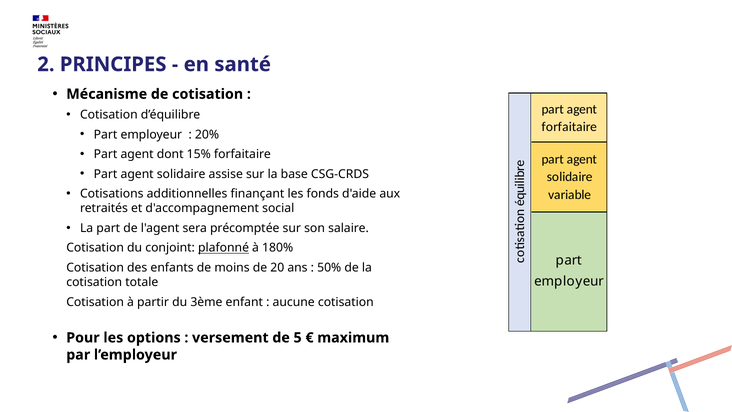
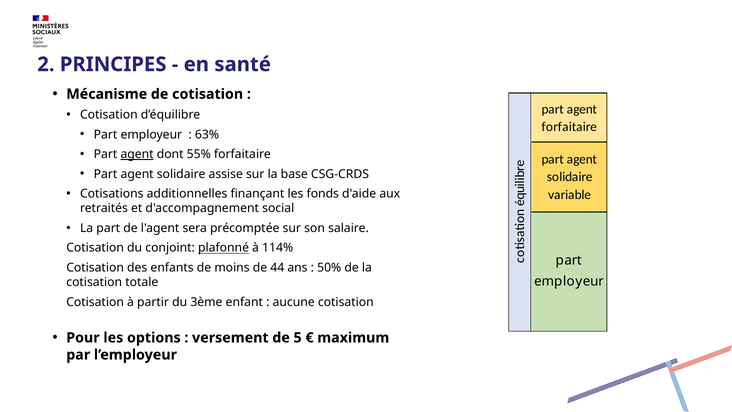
20%: 20% -> 63% (207, 135)
agent underline: none -> present (137, 154)
15%: 15% -> 55% (199, 154)
180%: 180% -> 114% (278, 248)
20: 20 -> 44 (277, 267)
